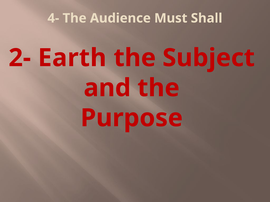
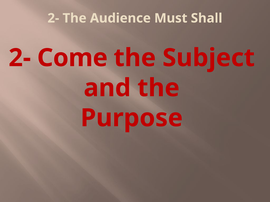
4-: 4- -> 2- (53, 18)
Earth: Earth -> Come (72, 58)
